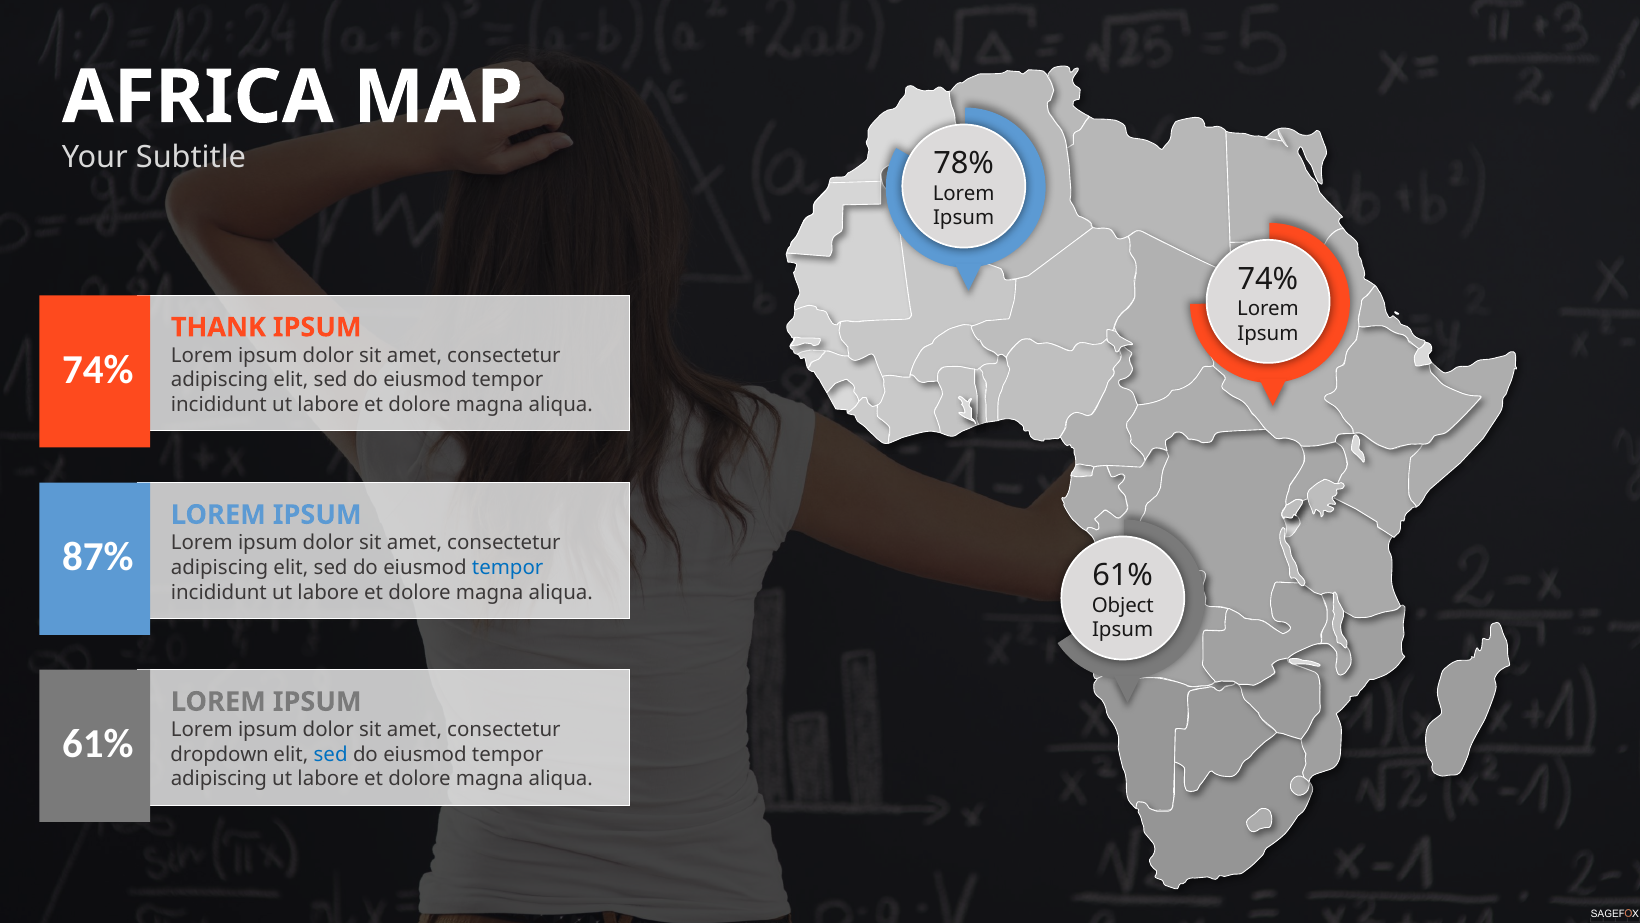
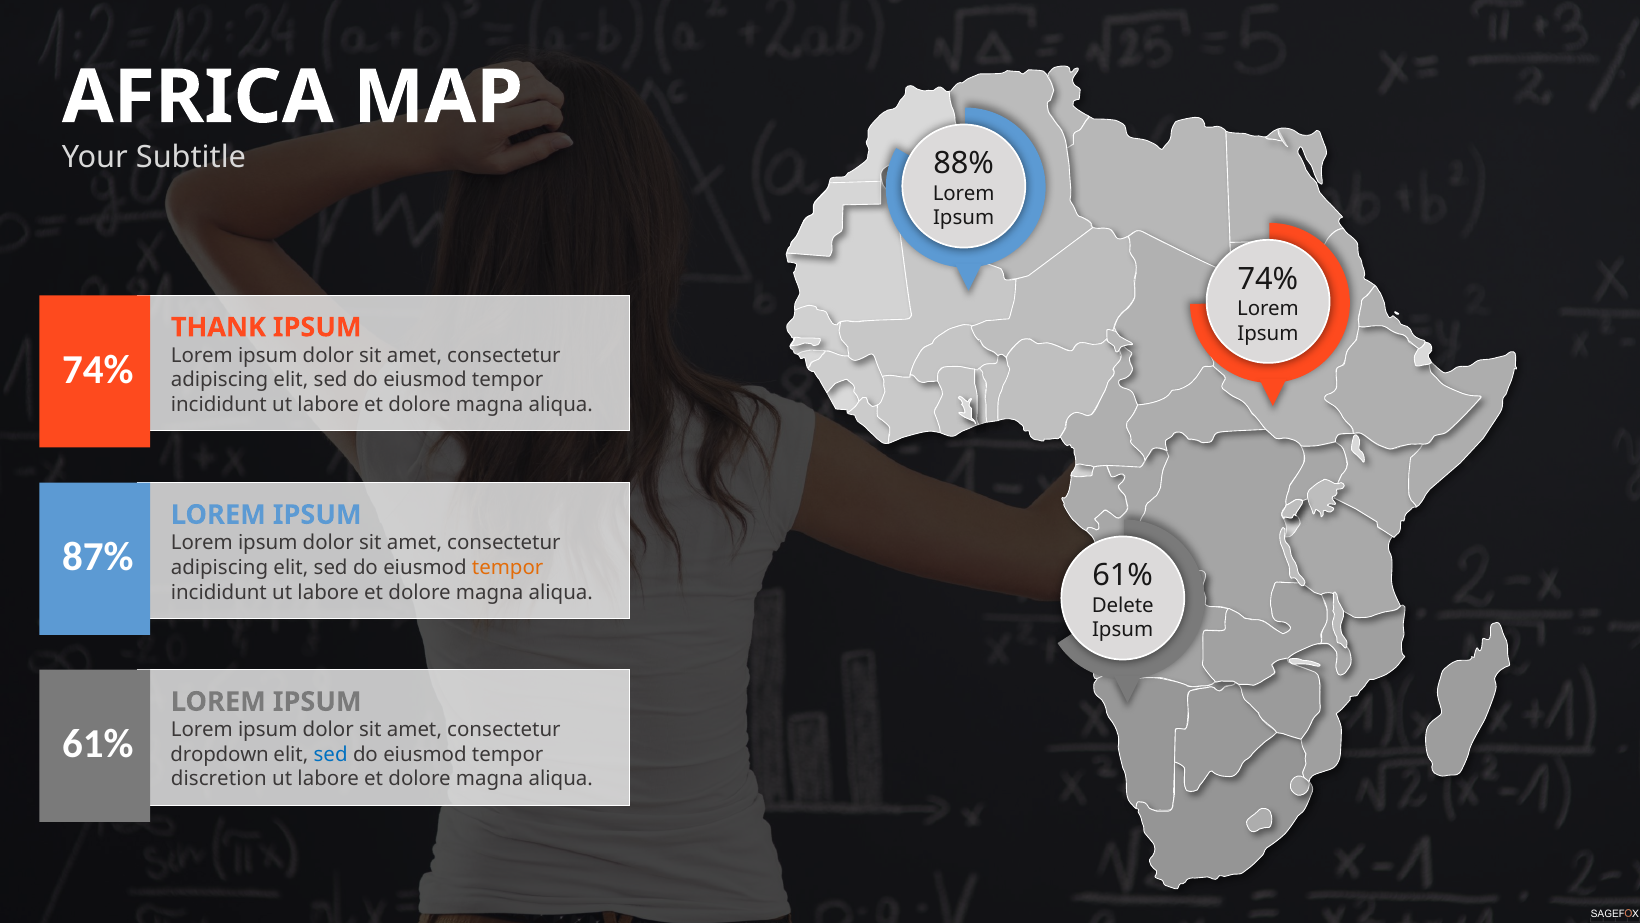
78%: 78% -> 88% (964, 163)
tempor colour: blue -> orange (508, 567)
Object: Object -> Delete (1123, 605)
adipiscing: adipiscing -> discretion (219, 779)
